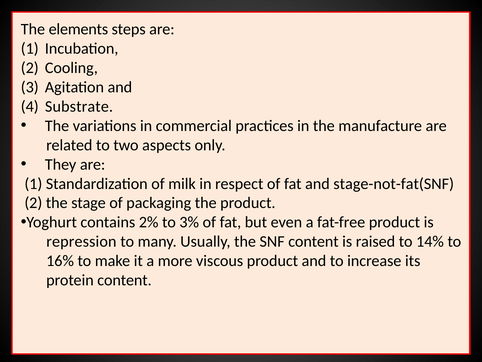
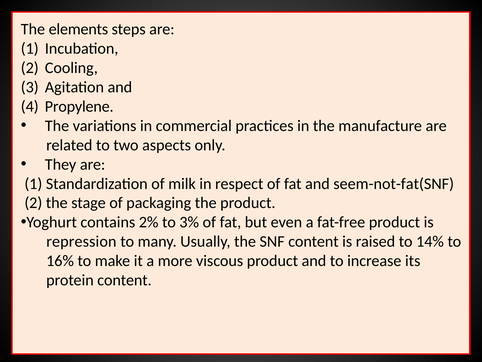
Substrate: Substrate -> Propylene (79, 106)
stage-not-fat(SNF: stage-not-fat(SNF -> seem-not-fat(SNF (394, 183)
